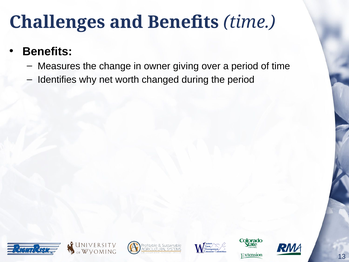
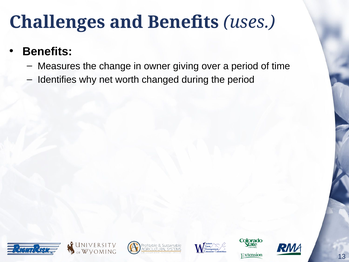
Benefits time: time -> uses (249, 22)
